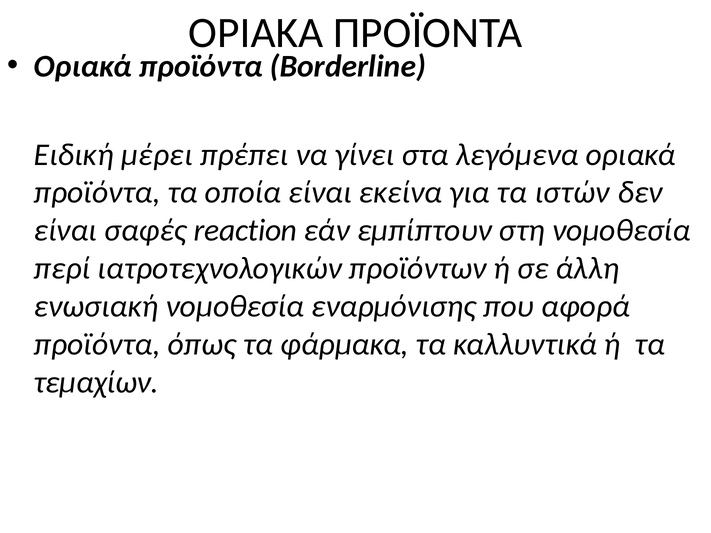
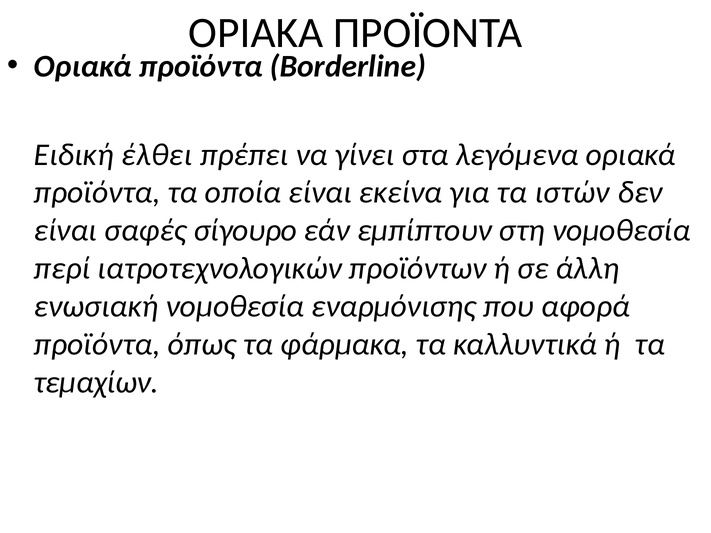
μέρει: μέρει -> έλθει (157, 155)
reaction: reaction -> σίγουρο (246, 231)
